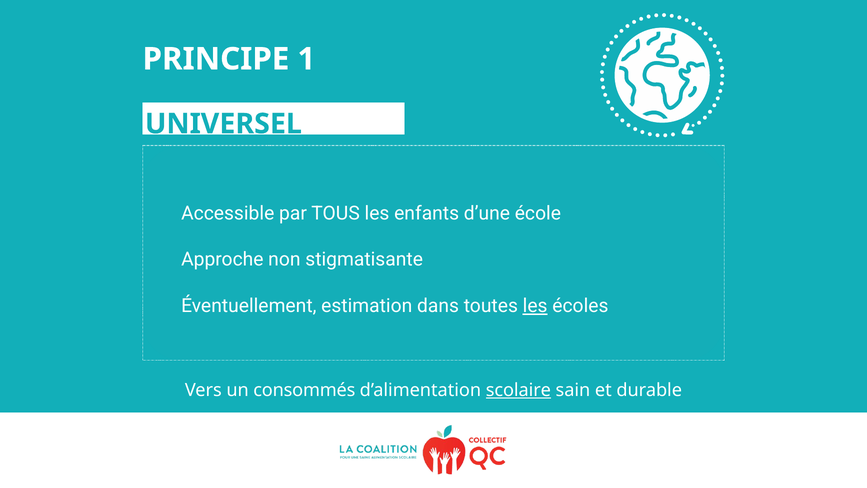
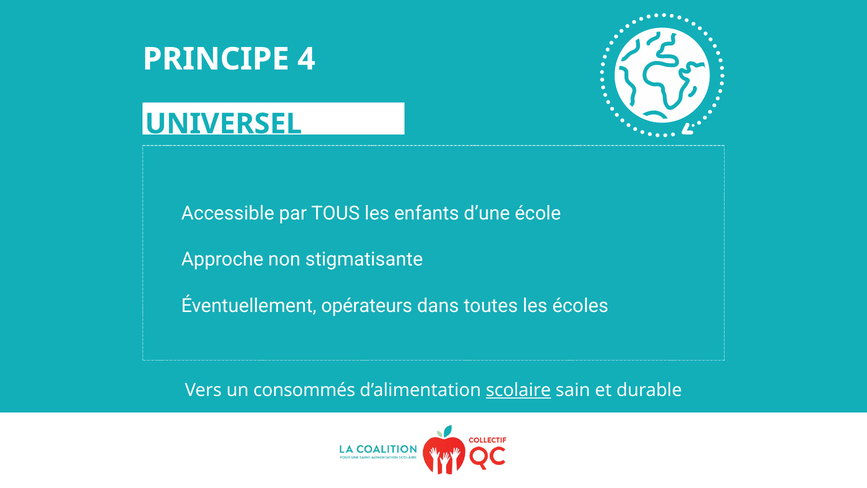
1: 1 -> 4 (306, 59)
estimation: estimation -> opérateurs (367, 306)
les underline: present -> none (535, 306)
